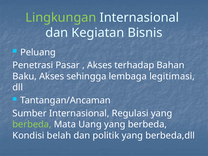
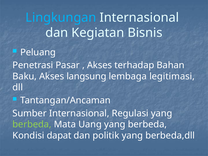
Lingkungan colour: light green -> light blue (61, 18)
sehingga: sehingga -> langsung (86, 76)
belah: belah -> dapat (59, 136)
